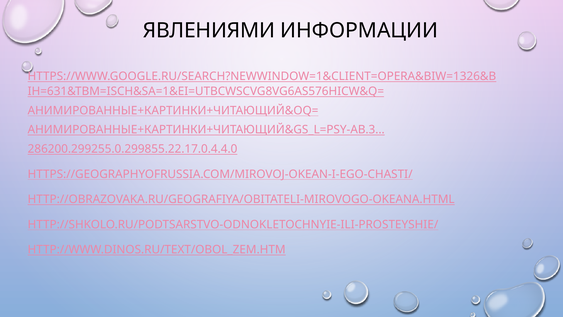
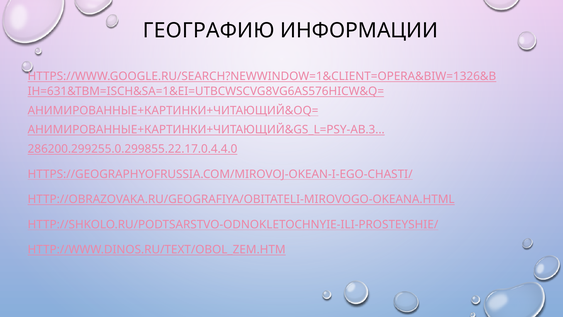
ЯВЛЕНИЯМИ: ЯВЛЕНИЯМИ -> ГЕОГРАФИЮ (209, 30)
